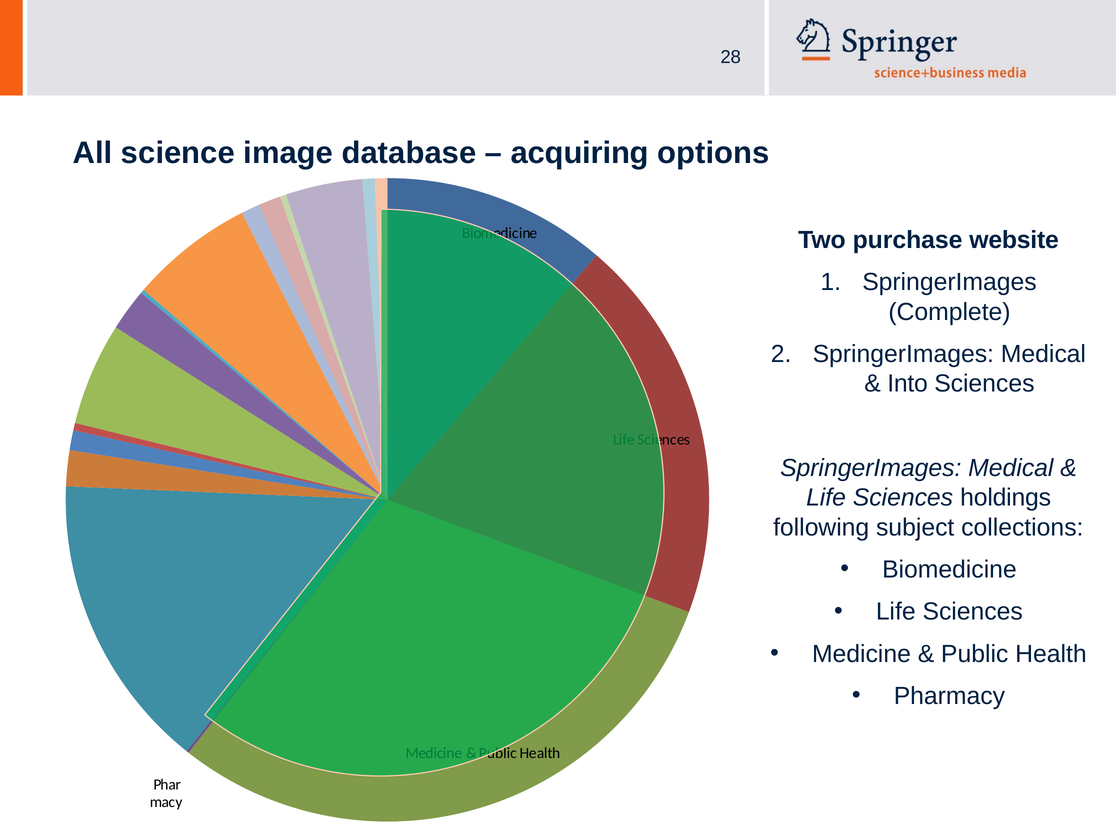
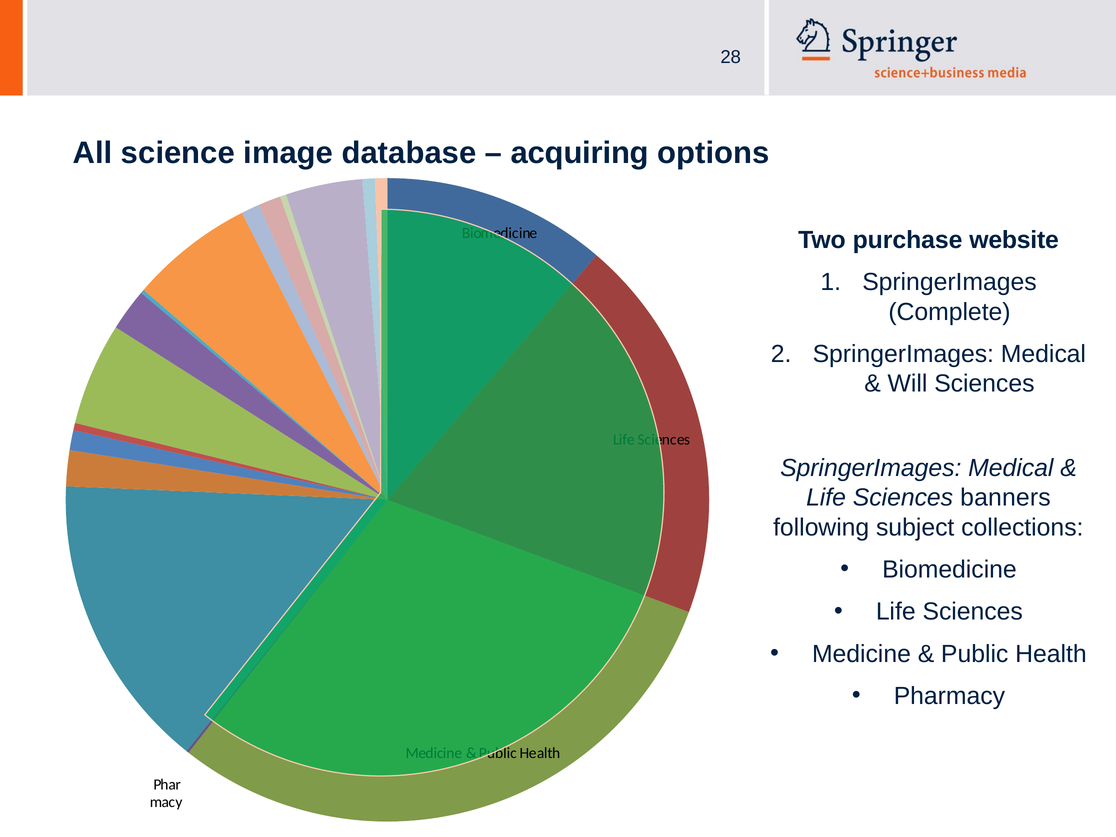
Into: Into -> Will (907, 384)
holdings: holdings -> banners (1005, 498)
